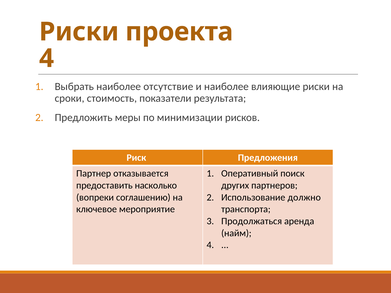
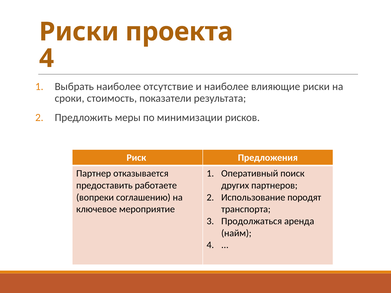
насколько: насколько -> работаете (156, 186)
должно: должно -> породят (304, 197)
